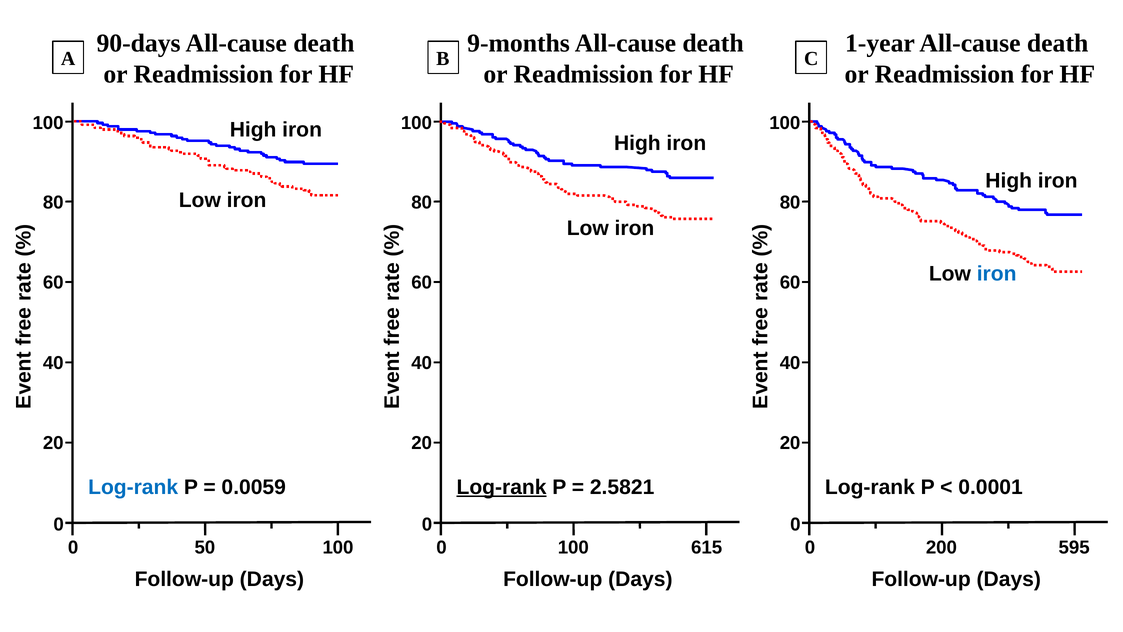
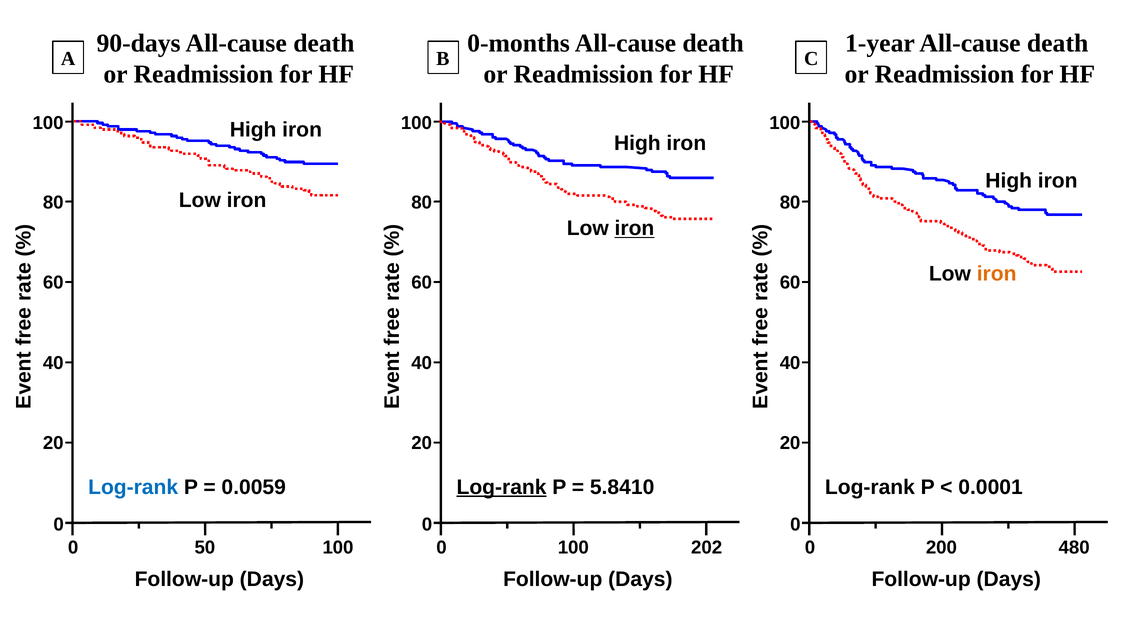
9-months: 9-months -> 0-months (519, 43)
iron underline: none -> present (634, 228)
iron colour: blue -> orange (997, 274)
2.5821: 2.5821 -> 5.8410 (622, 487)
615: 615 -> 202 (707, 547)
595: 595 -> 480 (1074, 547)
